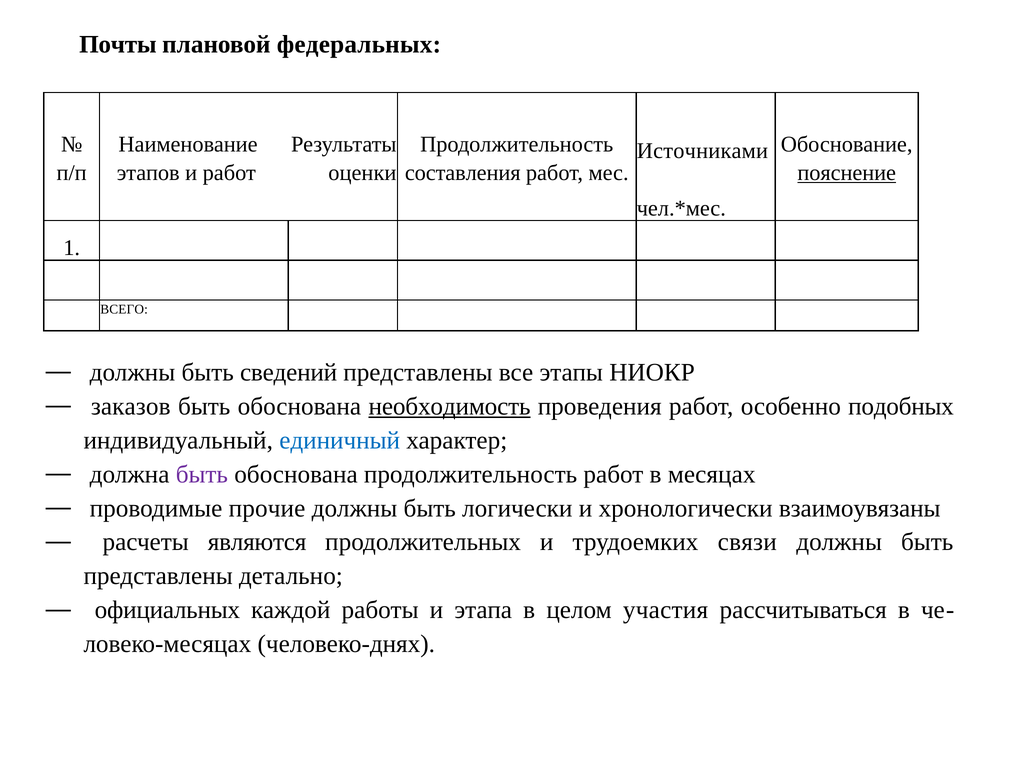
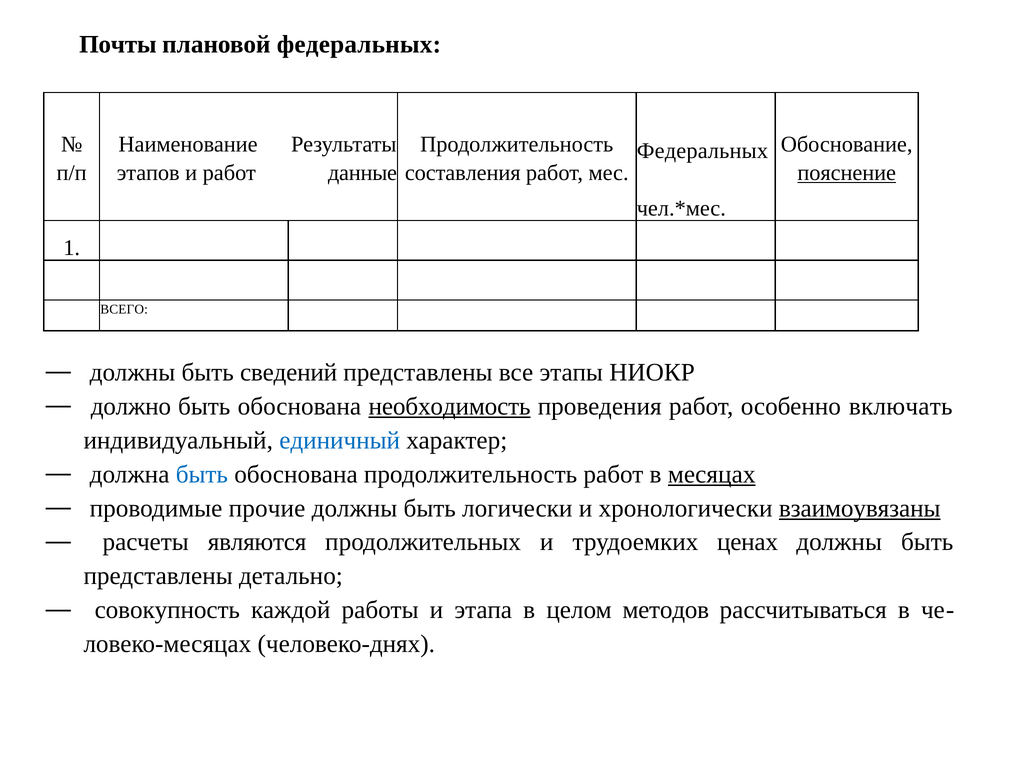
Источниками: Источниками -> Федеральных (702, 151)
оценки: оценки -> данные (362, 173)
заказов: заказов -> должно (131, 406)
подобных: подобных -> включать (901, 406)
быть colour: purple -> blue (202, 474)
месяцах underline: none -> present (712, 474)
взаимоувязаны underline: none -> present (860, 508)
связи: связи -> ценах (748, 542)
официальных: официальных -> совокупность (167, 610)
участия: участия -> методов (666, 610)
